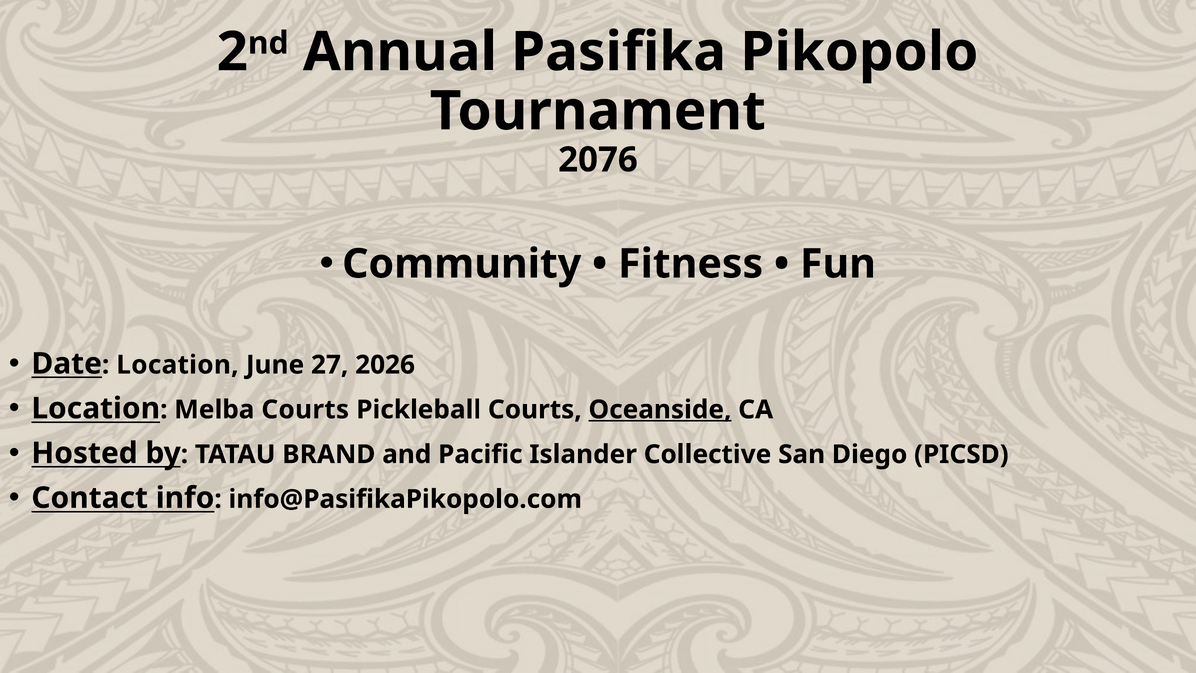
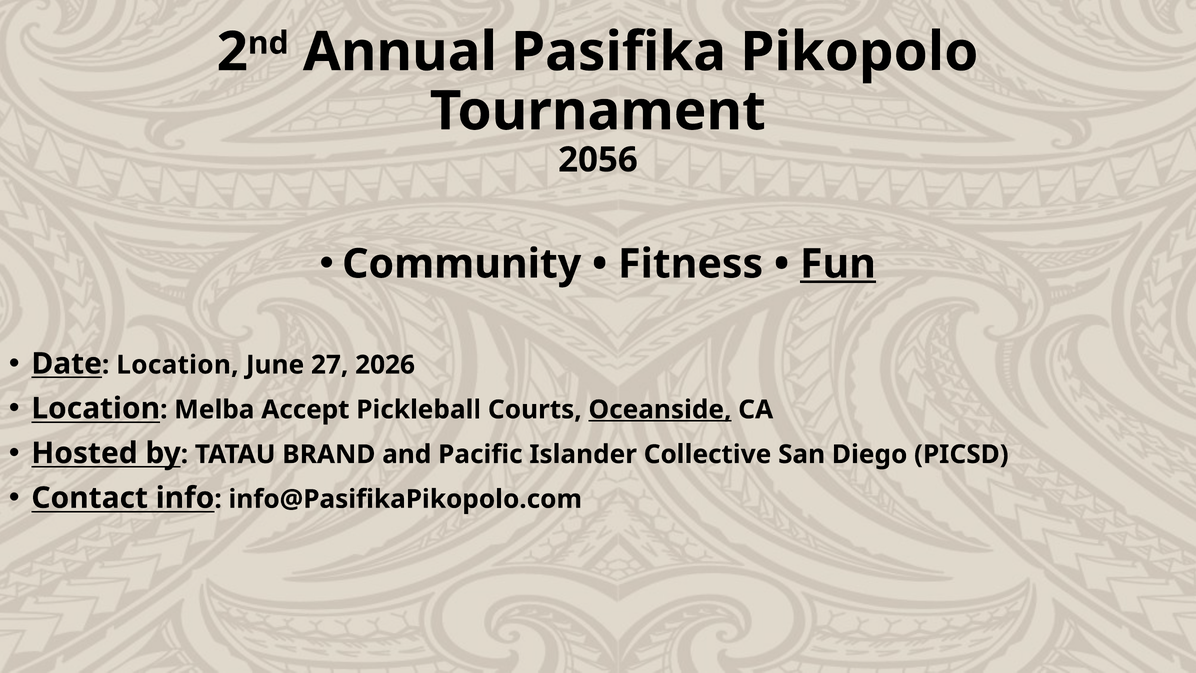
2076: 2076 -> 2056 (598, 160)
Fun underline: none -> present (838, 264)
Melba Courts: Courts -> Accept (305, 410)
